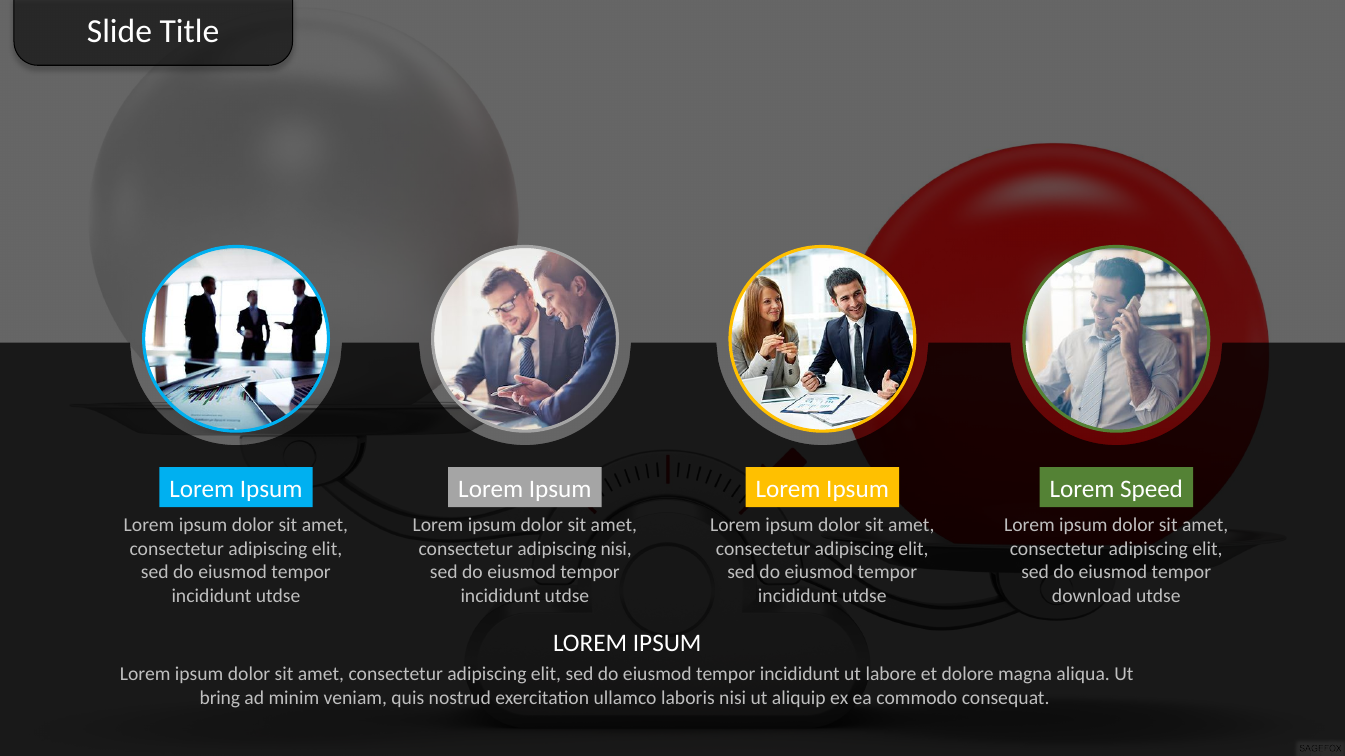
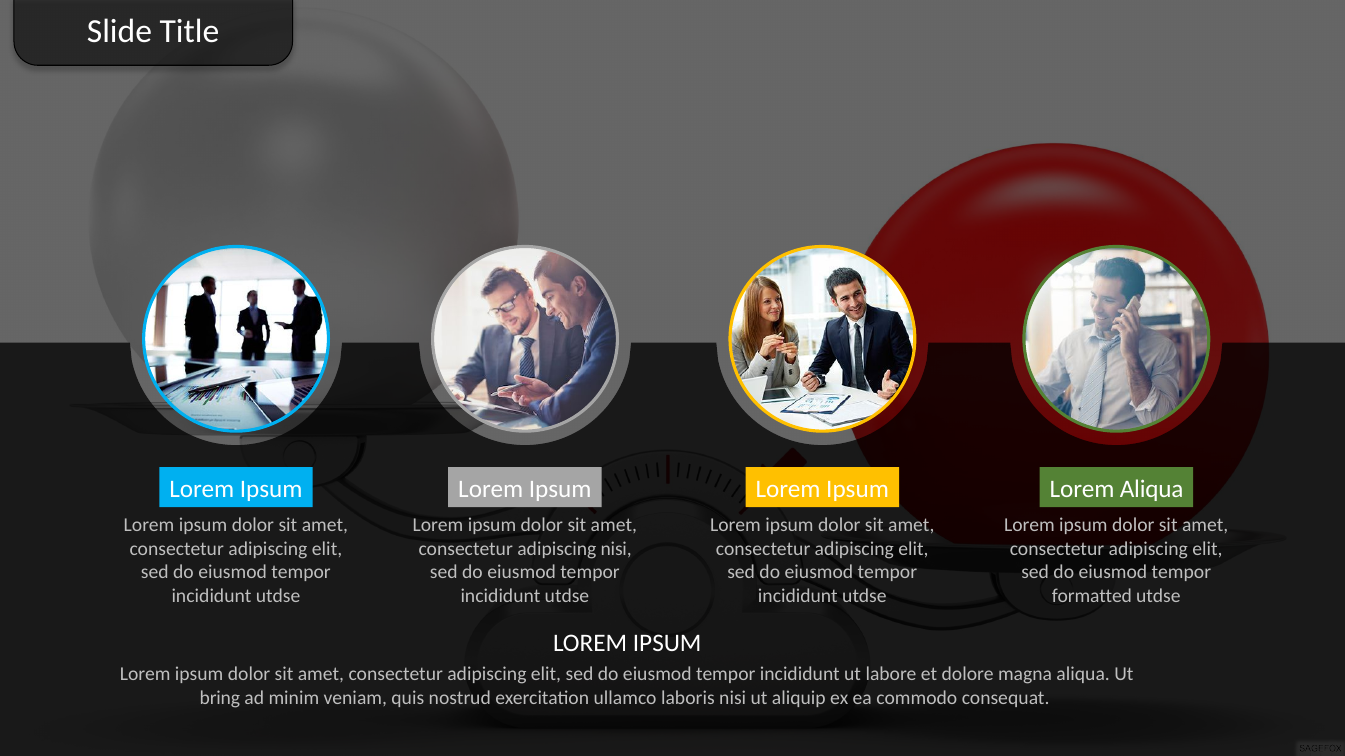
Lorem Speed: Speed -> Aliqua (1152, 489)
download: download -> formatted (1092, 596)
